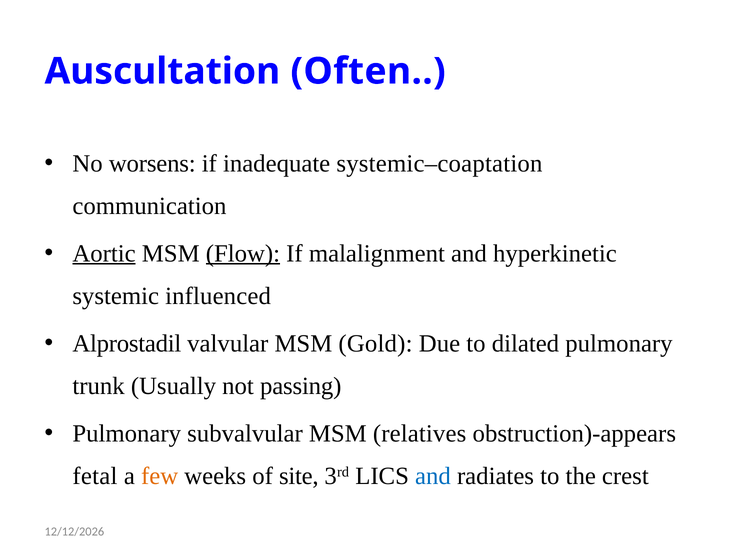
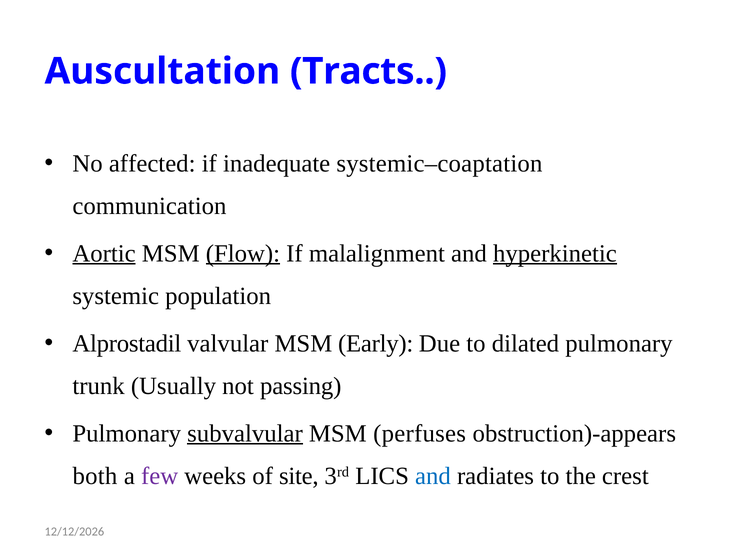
Often: Often -> Tracts (368, 71)
worsens: worsens -> affected (152, 163)
hyperkinetic underline: none -> present (555, 253)
influenced: influenced -> population (218, 296)
Gold: Gold -> Early (376, 343)
subvalvular underline: none -> present (245, 434)
relatives: relatives -> perfuses (420, 434)
fetal: fetal -> both (95, 476)
few colour: orange -> purple (160, 476)
